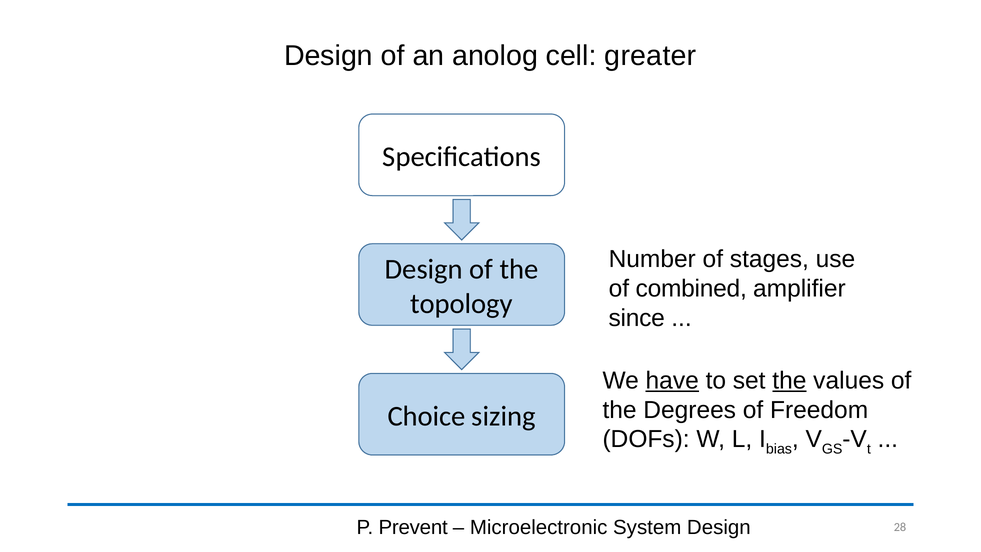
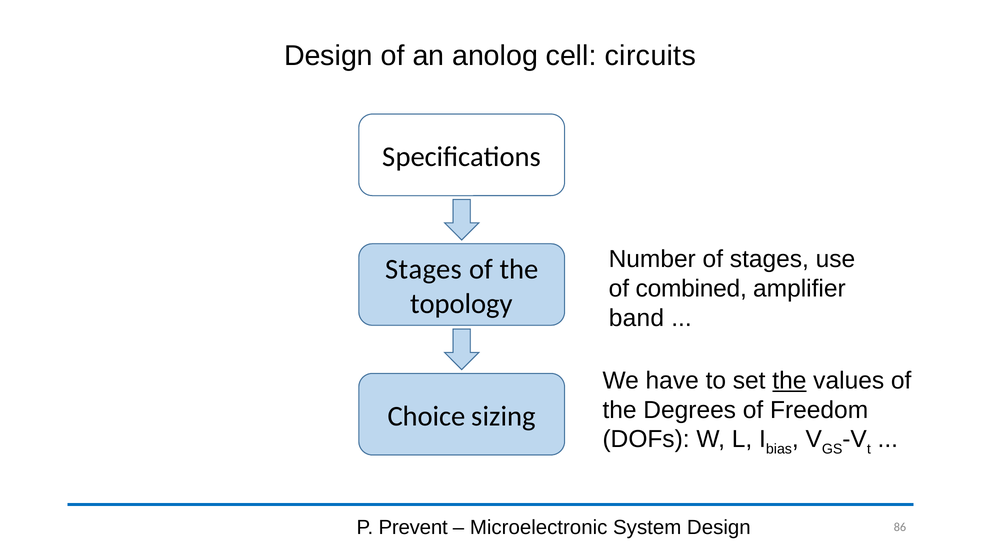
greater: greater -> circuits (650, 56)
Design: Design -> Stages (424, 269)
since: since -> band (636, 318)
have underline: present -> none (672, 380)
28: 28 -> 86 (900, 527)
